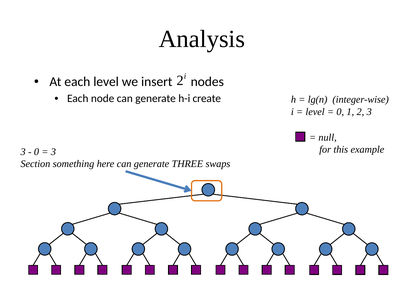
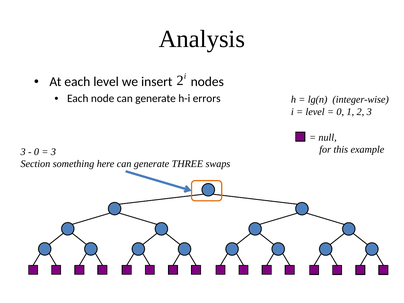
create: create -> errors (207, 99)
